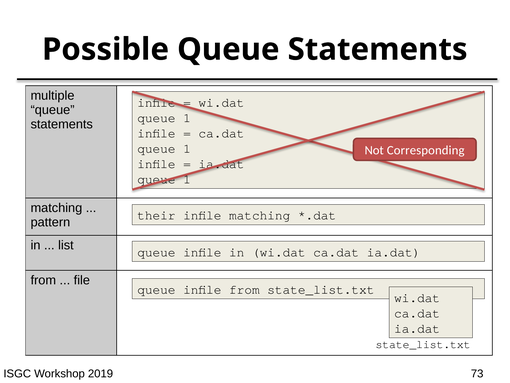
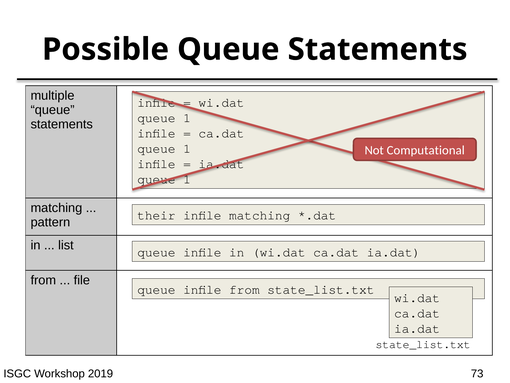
Corresponding: Corresponding -> Computational (426, 150)
